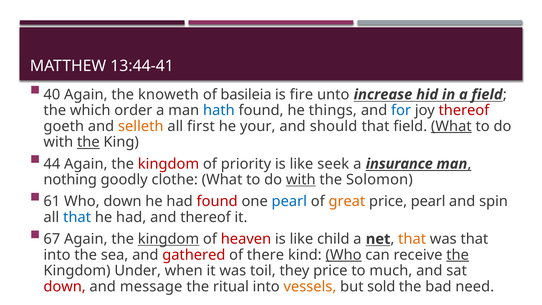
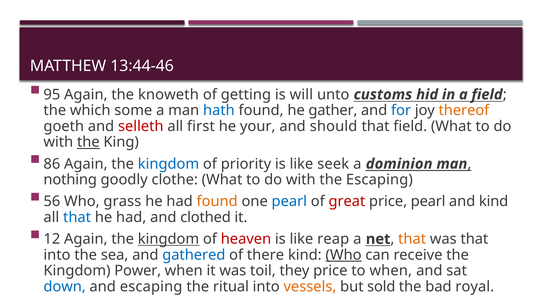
13:44-41: 13:44-41 -> 13:44-46 (142, 66)
40: 40 -> 95 (52, 95)
basileia: basileia -> getting (246, 95)
fire: fire -> will (301, 95)
increase: increase -> customs (383, 95)
order: order -> some (133, 110)
things: things -> gather (333, 110)
thereof colour: red -> orange (464, 110)
selleth colour: orange -> red (141, 126)
What underline: present -> none (451, 126)
44: 44 -> 86 (52, 164)
kingdom colour: red -> blue (168, 164)
insurance: insurance -> dominion (399, 164)
with underline: present -> none (301, 180)
the Solomon: Solomon -> Escaping (379, 180)
61: 61 -> 56 (52, 201)
Who down: down -> grass (122, 201)
found colour: red -> orange (217, 201)
great colour: orange -> red (347, 201)
and spin: spin -> kind (494, 201)
and thereof: thereof -> clothed (206, 217)
67: 67 -> 12 (52, 239)
child: child -> reap (333, 239)
gathered colour: red -> blue (194, 255)
the underline: present -> none (458, 255)
Under: Under -> Power (138, 271)
to much: much -> when (391, 271)
down colour: red -> blue (65, 286)
and message: message -> escaping (151, 286)
need: need -> royal (475, 286)
